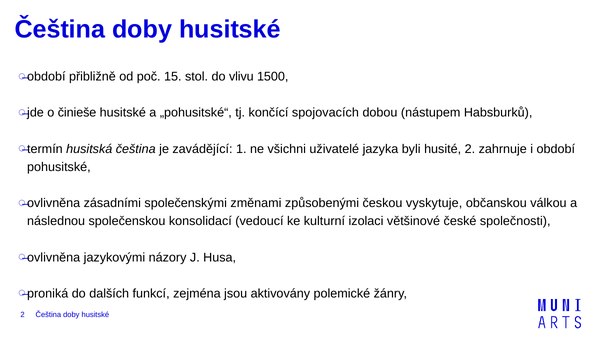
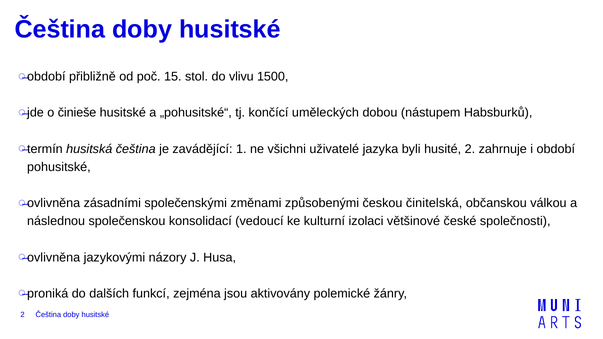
spojovacích: spojovacích -> uměleckých (325, 113)
vyskytuje: vyskytuje -> činitelská (434, 203)
